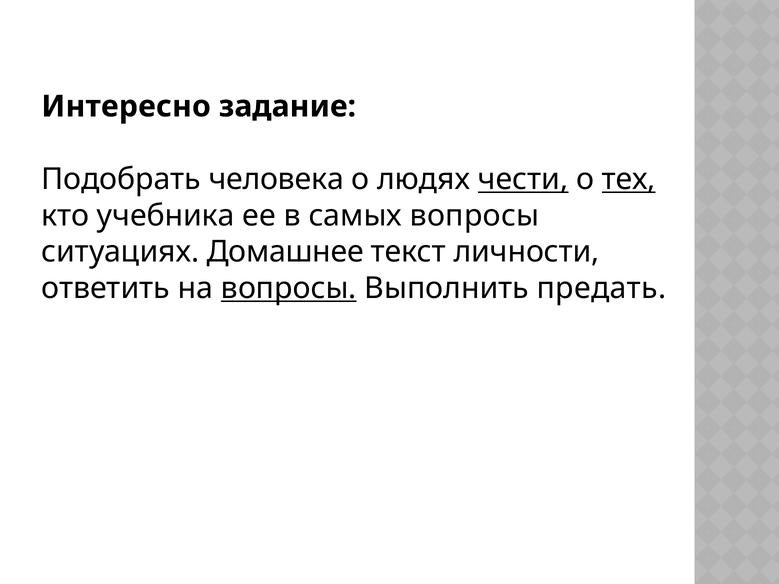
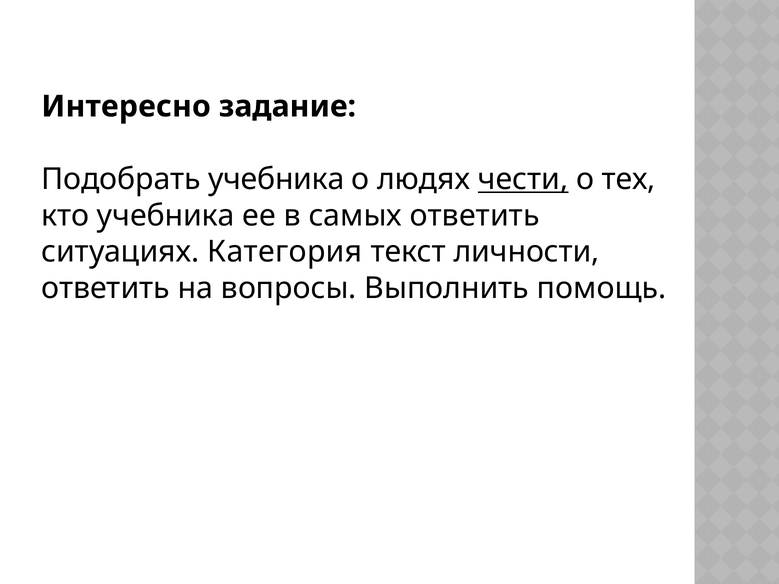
Подобрать человека: человека -> учебника (276, 179)
тех underline: present -> none (629, 179)
самых вопросы: вопросы -> ответить (475, 216)
Домашнее: Домашнее -> Категория (285, 252)
вопросы underline: present -> none (289, 288)
предать: предать -> помощь (602, 288)
